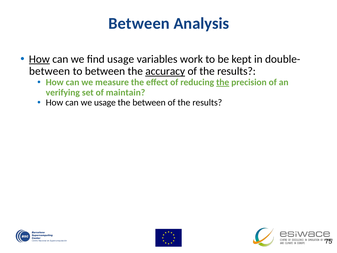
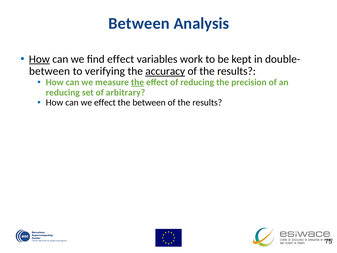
find usage: usage -> effect (121, 59)
to between: between -> verifying (105, 71)
the underline: none -> present (137, 82)
the underline: present -> none (223, 82)
verifying: verifying -> reducing (63, 92)
maintain: maintain -> arbitrary (125, 92)
we usage: usage -> effect (105, 103)
